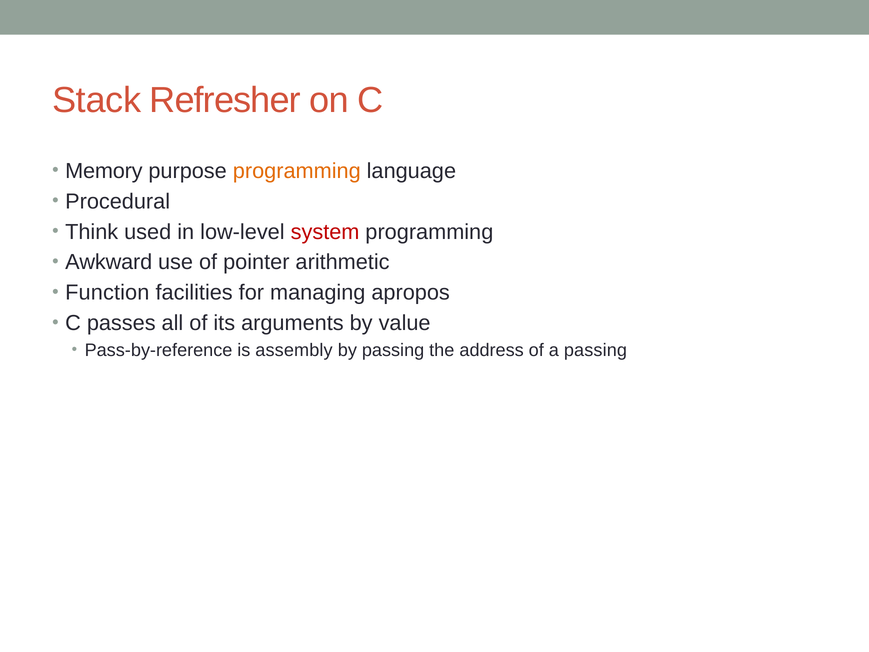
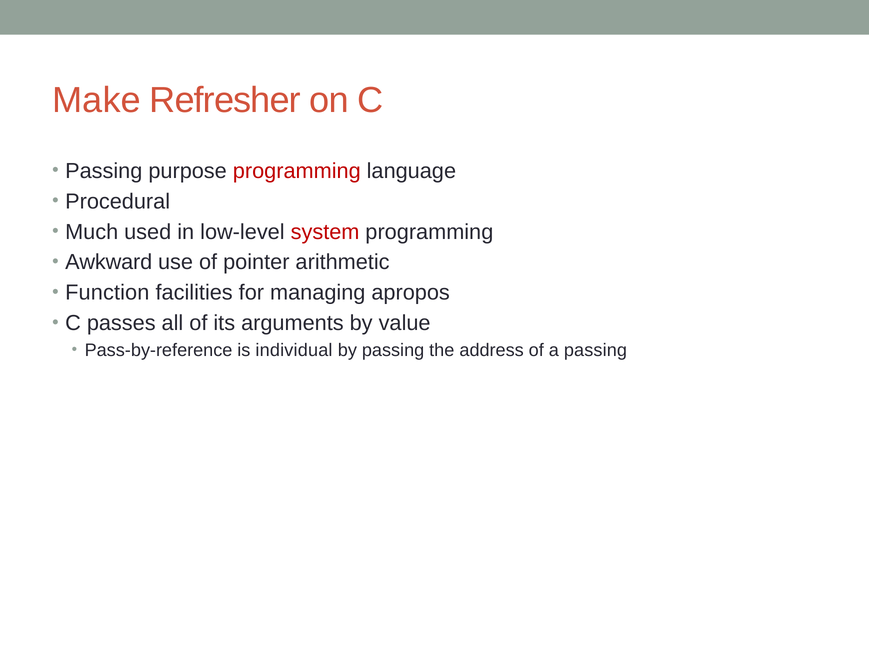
Stack: Stack -> Make (97, 100)
Memory: Memory -> Passing (104, 171)
programming colour: orange -> red (297, 171)
Think: Think -> Much (92, 232)
assembly: assembly -> individual (294, 350)
